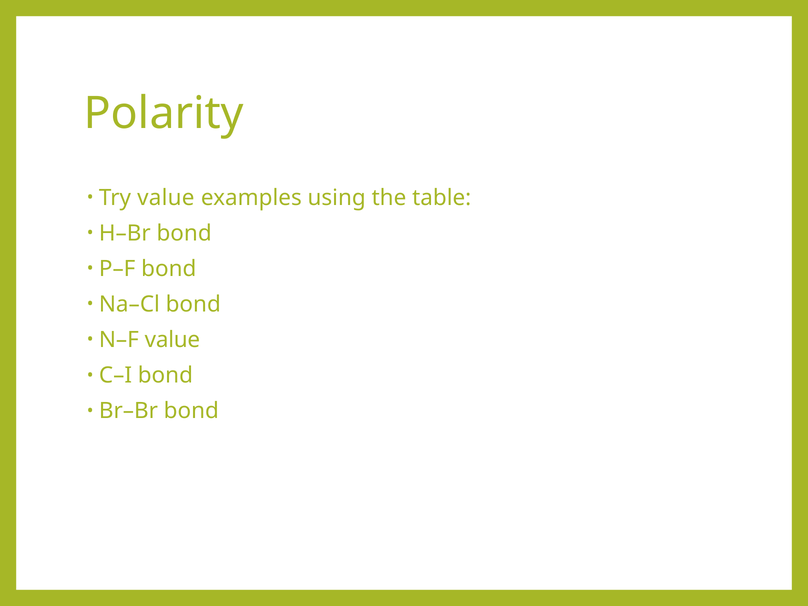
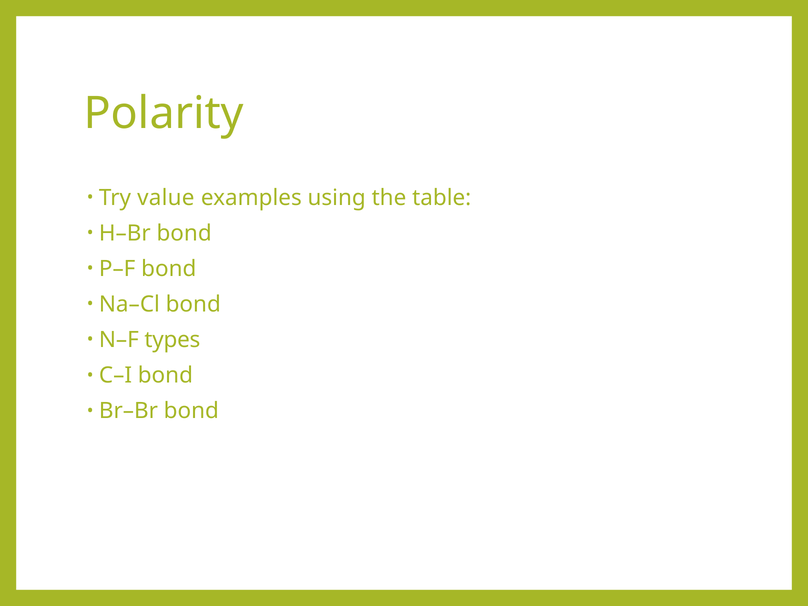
N–F value: value -> types (172, 340)
